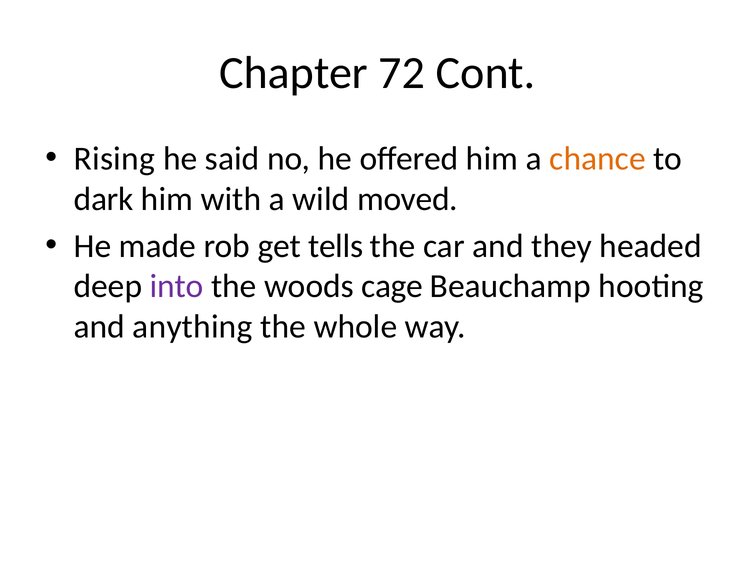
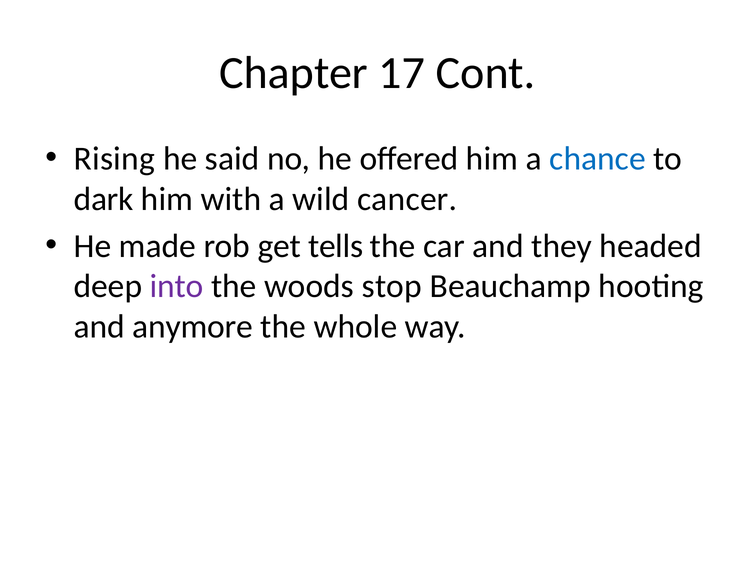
72: 72 -> 17 (402, 73)
chance colour: orange -> blue (598, 158)
moved: moved -> cancer (407, 199)
cage: cage -> stop (392, 286)
anything: anything -> anymore (193, 326)
